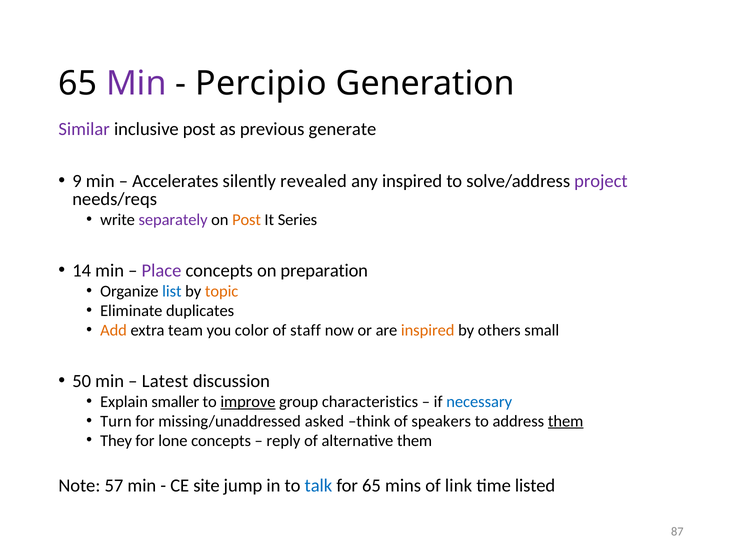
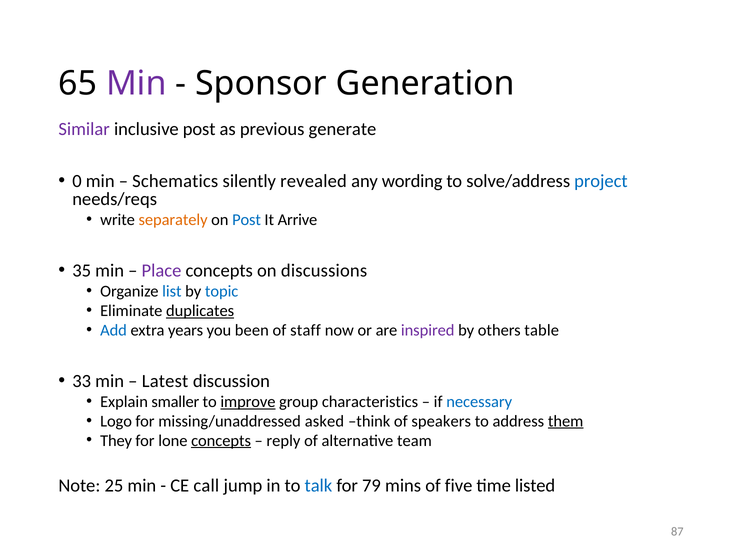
Percipio: Percipio -> Sponsor (261, 83)
9: 9 -> 0 (77, 181)
Accelerates: Accelerates -> Schematics (175, 181)
any inspired: inspired -> wording (412, 181)
project colour: purple -> blue (601, 181)
separately colour: purple -> orange (173, 220)
Post colour: orange -> blue (247, 220)
Series: Series -> Arrive (297, 220)
14: 14 -> 35 (82, 270)
preparation: preparation -> discussions (324, 270)
topic colour: orange -> blue (222, 291)
duplicates underline: none -> present (200, 310)
Add colour: orange -> blue (114, 330)
team: team -> years (186, 330)
color: color -> been (252, 330)
inspired colour: orange -> purple (428, 330)
small: small -> table (542, 330)
50: 50 -> 33 (82, 381)
Turn: Turn -> Logo (116, 421)
concepts underline: none -> present (221, 440)
alternative them: them -> team (414, 440)
57: 57 -> 25 (114, 485)
site: site -> call (206, 485)
for 65: 65 -> 79 (371, 485)
link: link -> five (459, 485)
